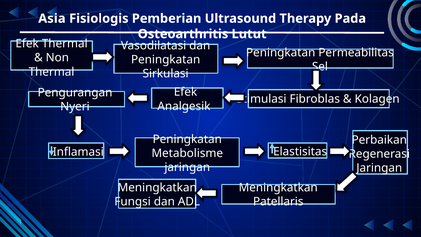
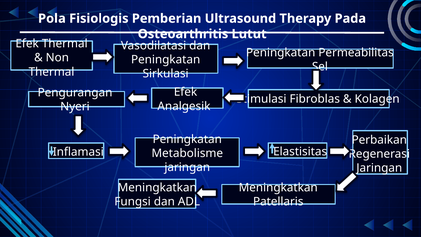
Asia: Asia -> Pola (52, 18)
